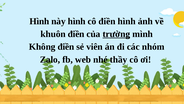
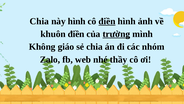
Hình: Hình -> Chia (39, 21)
điền underline: none -> present (107, 21)
Không điền: điền -> giáo (66, 47)
sẻ viên: viên -> chia (94, 47)
